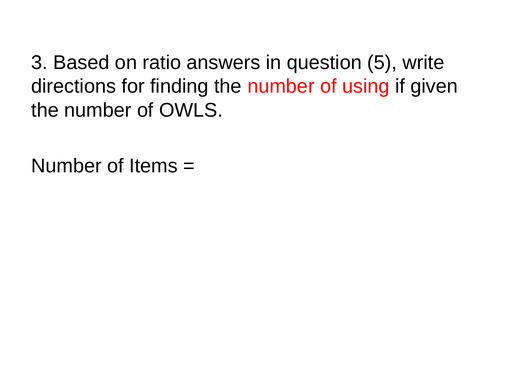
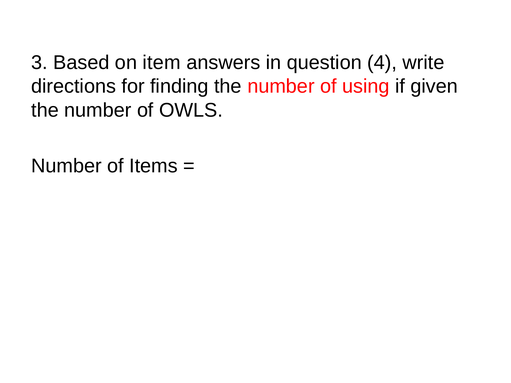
ratio: ratio -> item (162, 63)
5: 5 -> 4 (382, 63)
